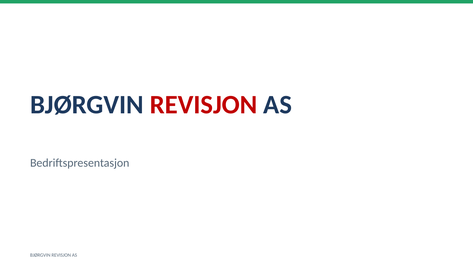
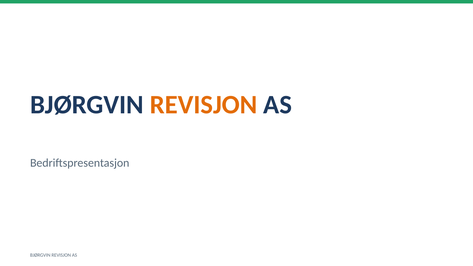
REVISJON colour: red -> orange (204, 105)
